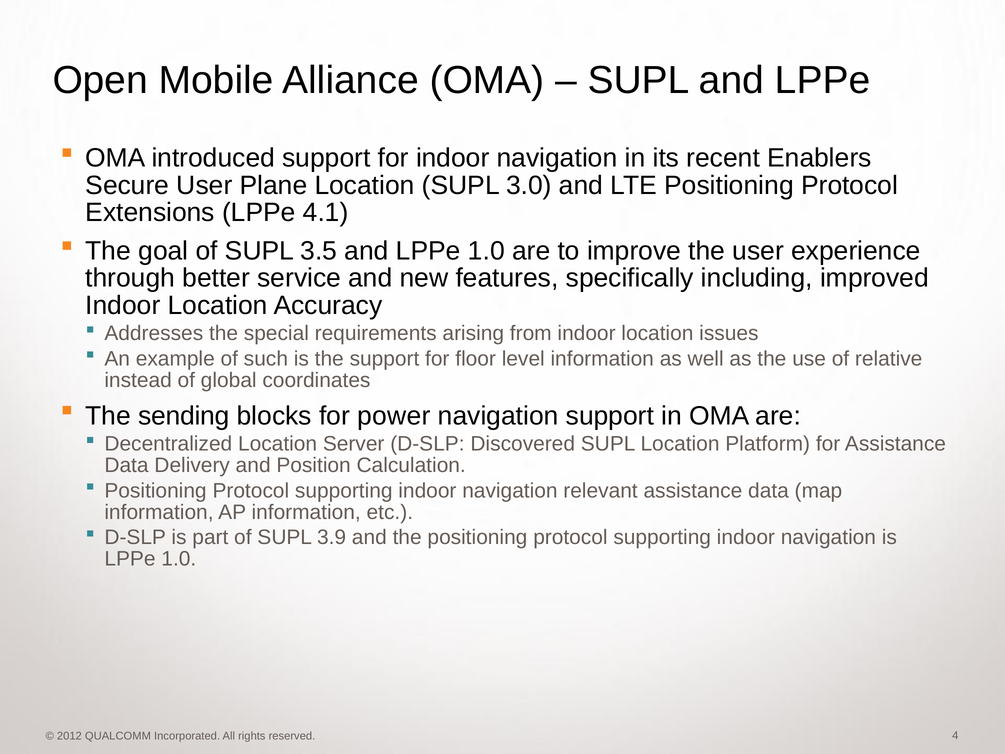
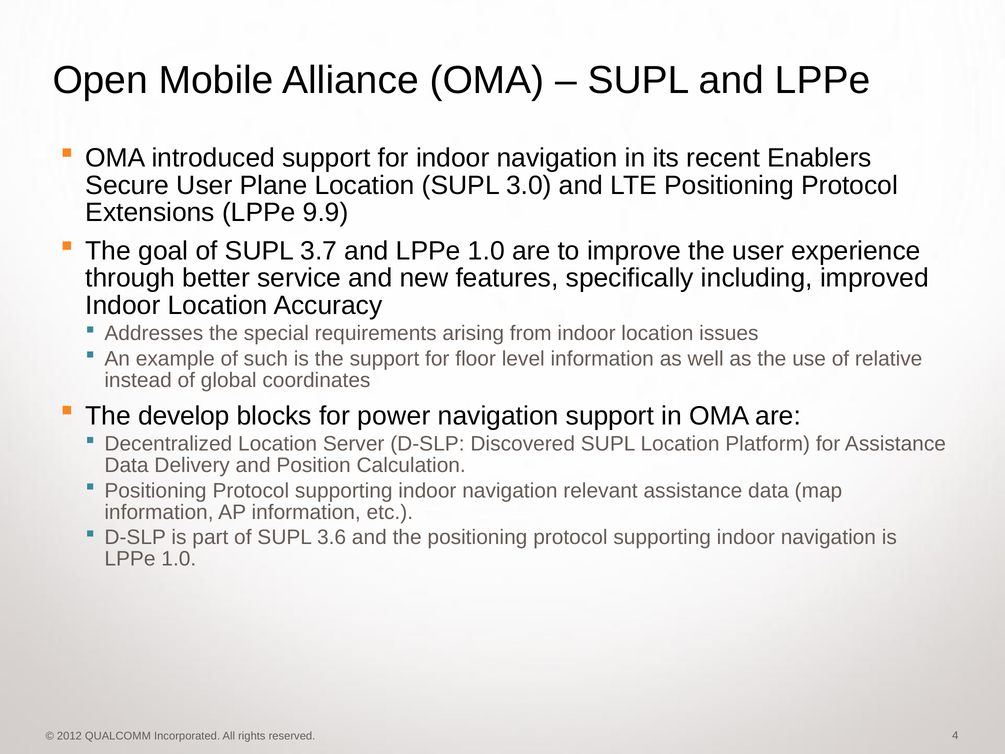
4.1: 4.1 -> 9.9 (326, 212)
3.5: 3.5 -> 3.7 (319, 251)
sending: sending -> develop (184, 416)
3.9: 3.9 -> 3.6 (332, 537)
